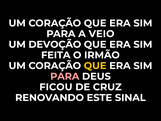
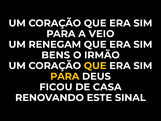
DEVOÇÃO: DEVOÇÃO -> RENEGAM (55, 44)
FEITA: FEITA -> BENS (56, 55)
PARA colour: pink -> yellow (65, 76)
CRUZ: CRUZ -> CASA (107, 87)
